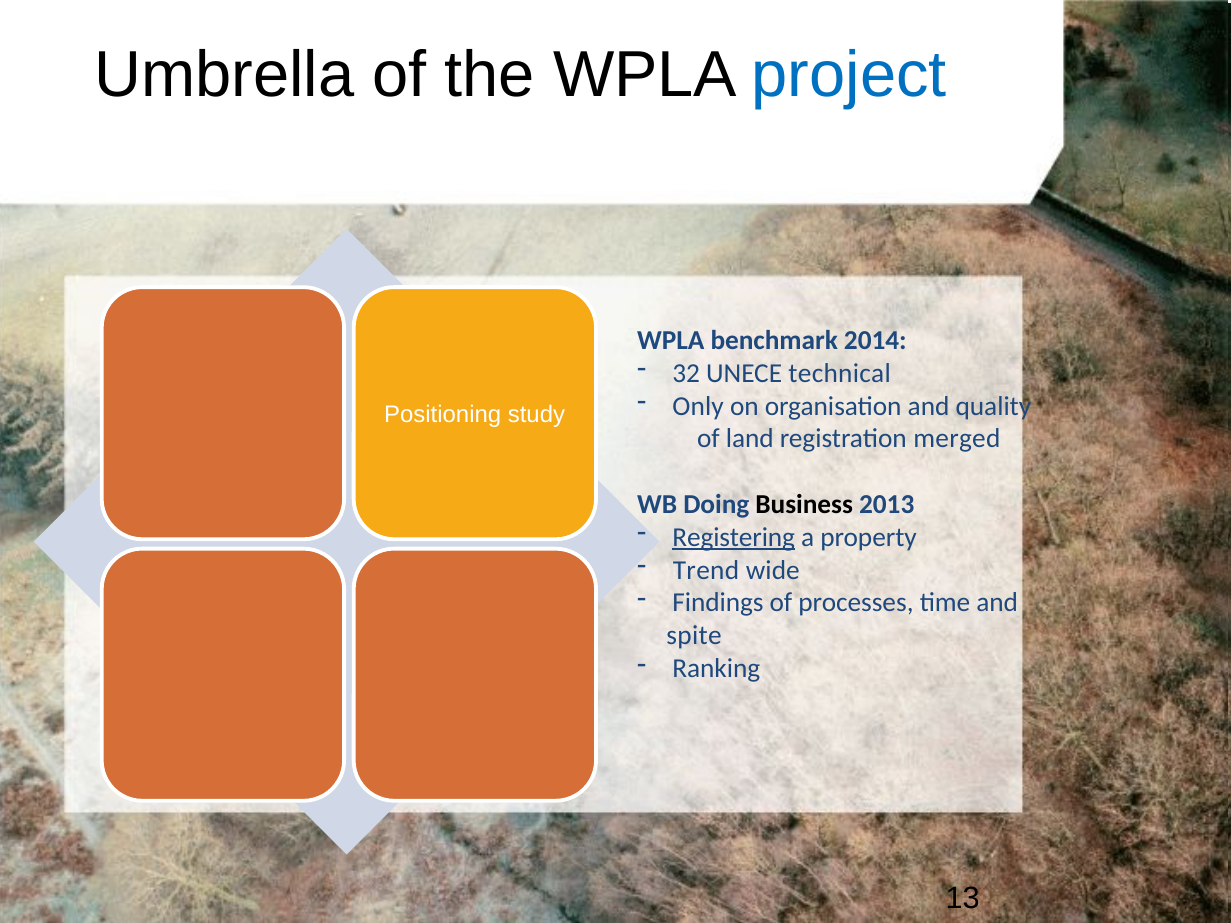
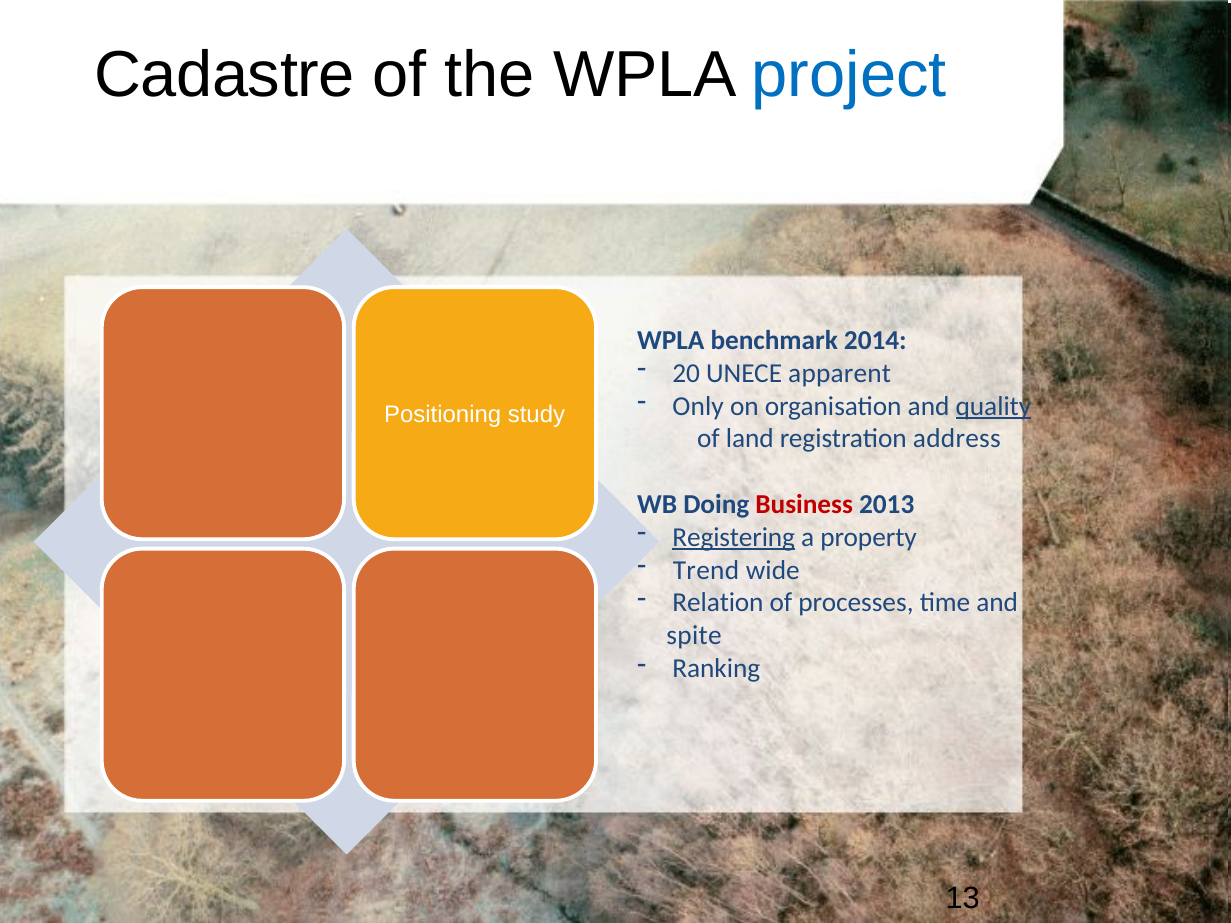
Umbrella: Umbrella -> Cadastre (225, 75)
32: 32 -> 20 (686, 373)
technical: technical -> apparent (840, 373)
quality underline: none -> present (993, 406)
merged: merged -> address (957, 439)
Business colour: black -> red (804, 505)
Findings: Findings -> Relation (718, 603)
